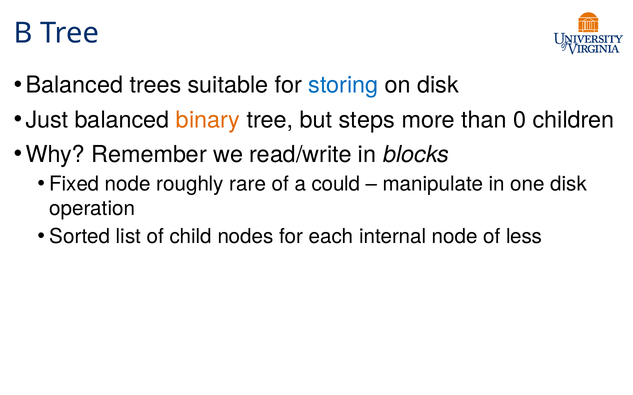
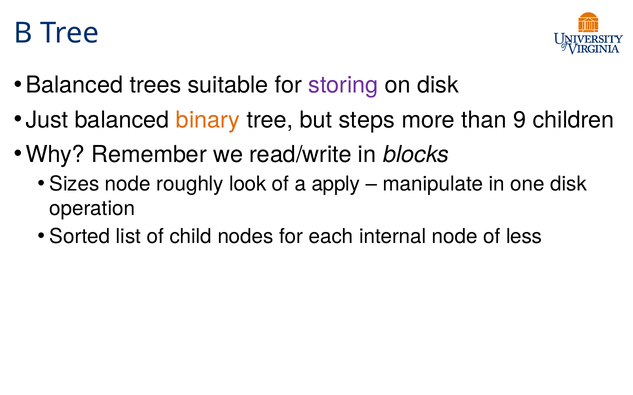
storing colour: blue -> purple (343, 85)
0: 0 -> 9 (520, 120)
Fixed: Fixed -> Sizes (74, 184)
rare: rare -> look (248, 184)
could: could -> apply (336, 184)
